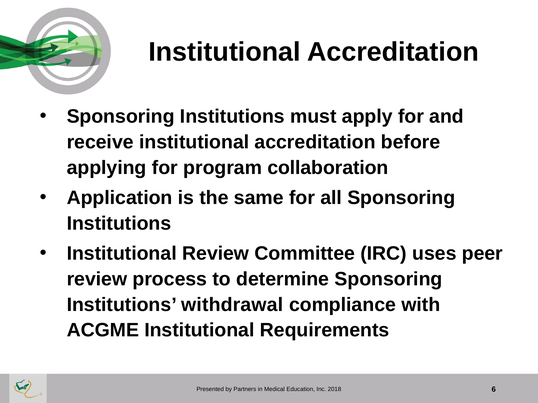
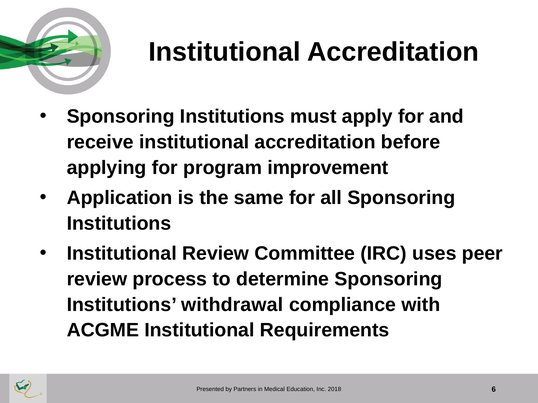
collaboration: collaboration -> improvement (328, 168)
